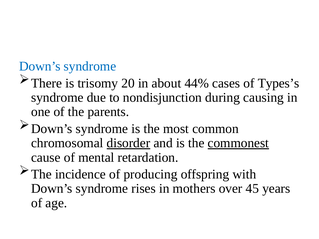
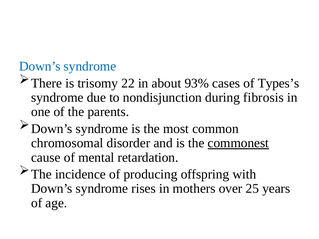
20: 20 -> 22 (128, 83)
44%: 44% -> 93% (197, 83)
causing: causing -> fibrosis (263, 98)
disorder underline: present -> none (128, 143)
45: 45 -> 25 (252, 189)
